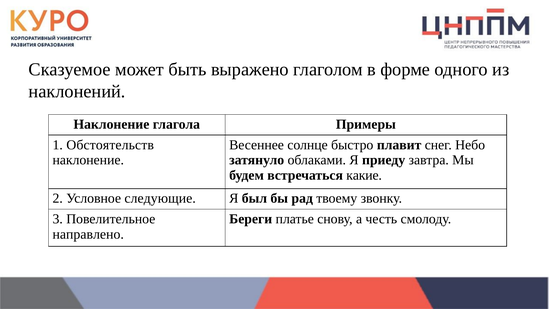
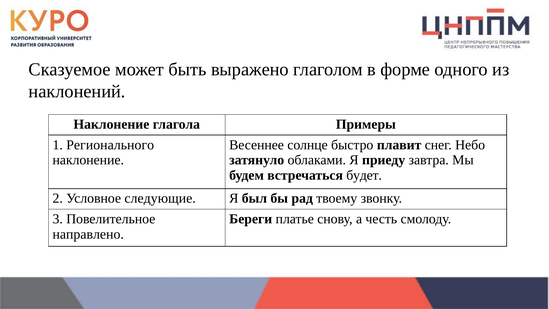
Обстоятельств: Обстоятельств -> Регионального (110, 145)
какие: какие -> будет (364, 175)
